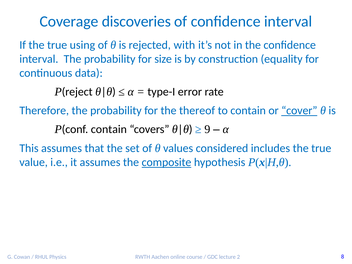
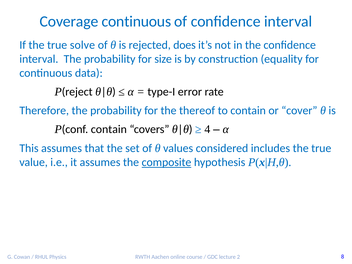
Coverage discoveries: discoveries -> continuous (136, 21)
using: using -> solve (82, 45)
with: with -> does (185, 45)
cover underline: present -> none (299, 111)
9: 9 -> 4 (207, 129)
